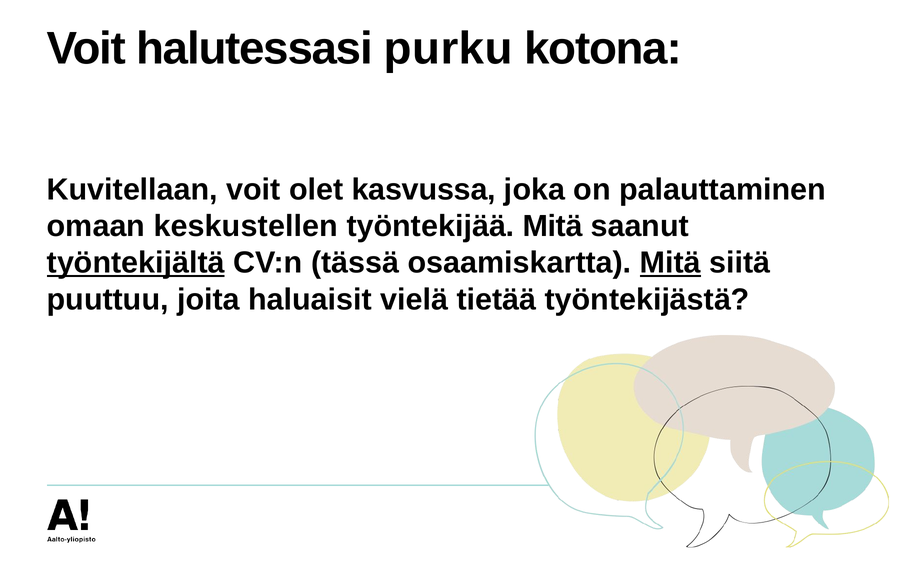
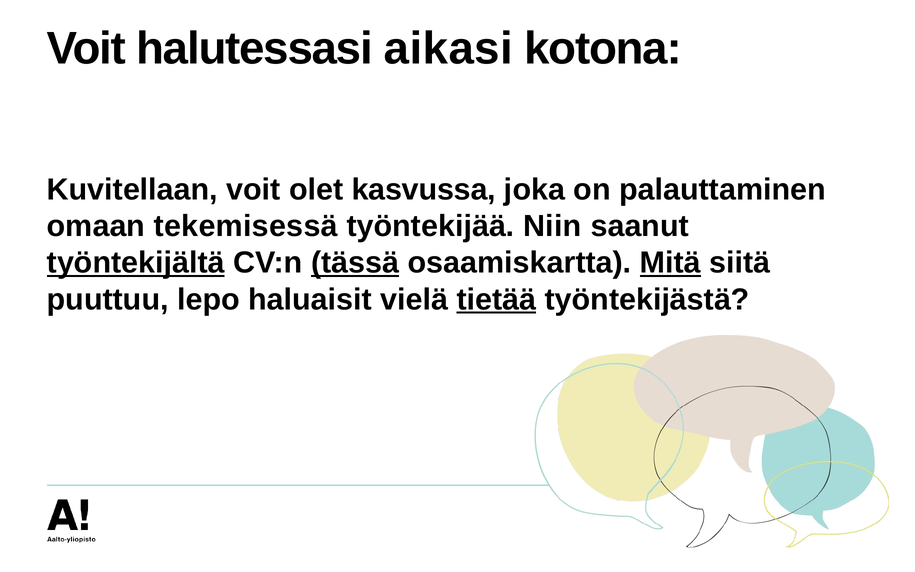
purku: purku -> aikasi (448, 49)
keskustellen: keskustellen -> tekemisessä (246, 226)
työntekijää Mitä: Mitä -> Niin (552, 226)
tässä underline: none -> present (355, 263)
joita: joita -> lepo (208, 299)
tietää underline: none -> present (496, 299)
